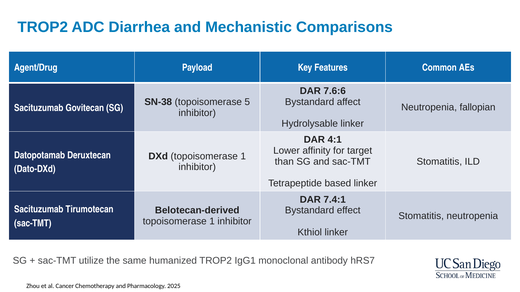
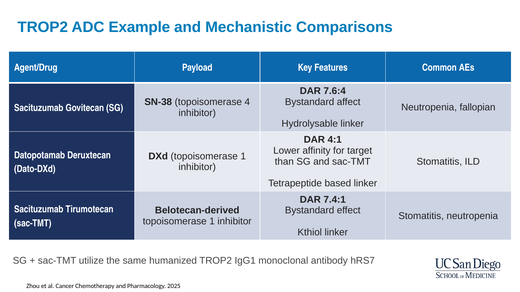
Diarrhea: Diarrhea -> Example (139, 27)
7.6:6: 7.6:6 -> 7.6:4 (335, 91)
5: 5 -> 4 (247, 102)
